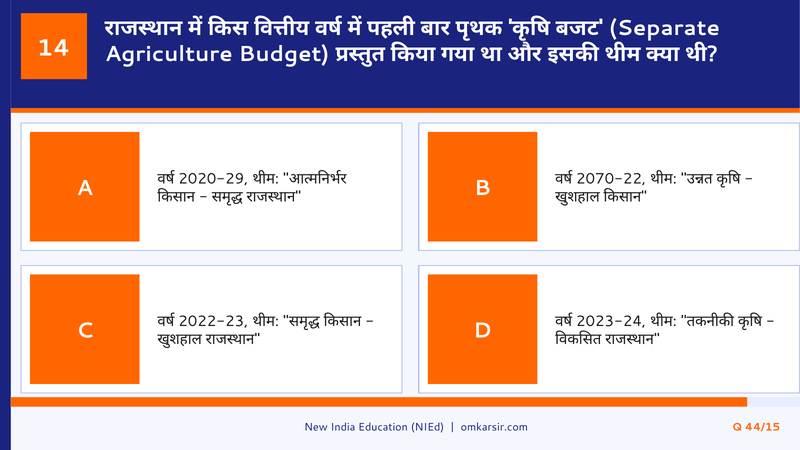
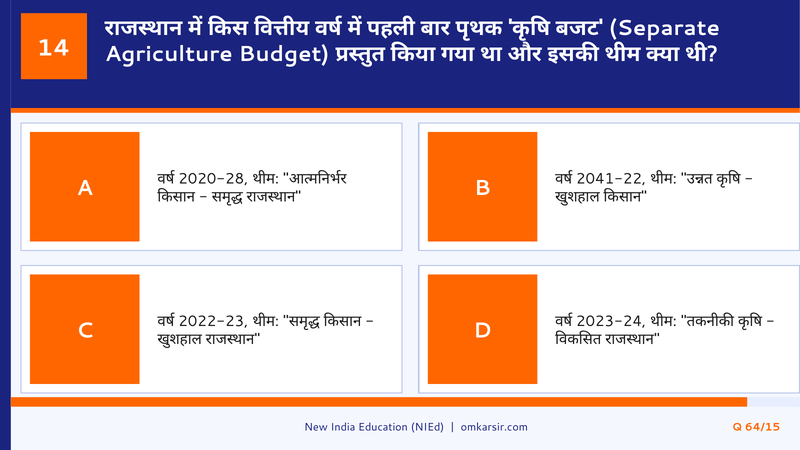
2020-29: 2020-29 -> 2020-28 (213, 179)
2070-22: 2070-22 -> 2041-22 (611, 179)
44/15: 44/15 -> 64/15 (763, 427)
